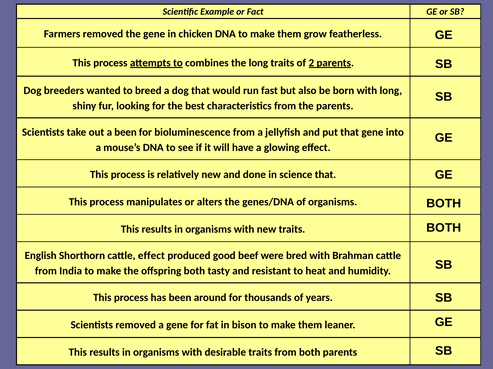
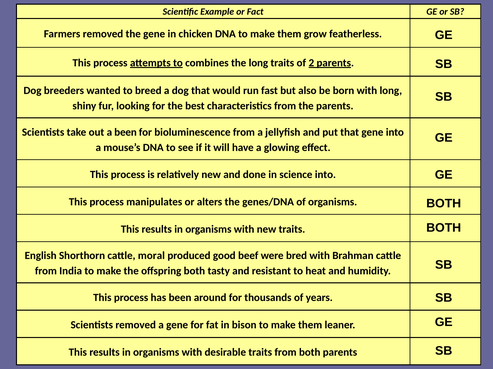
science that: that -> into (325, 175)
cattle effect: effect -> moral (151, 256)
